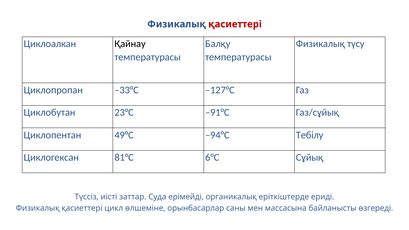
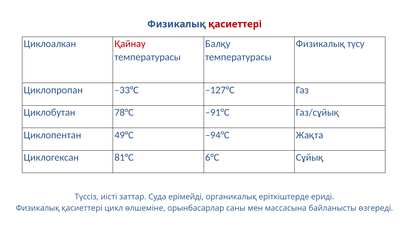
Қайнау colour: black -> red (130, 44)
23°C: 23°C -> 78°C (124, 113)
Тебілу: Тебілу -> Жақта (310, 135)
